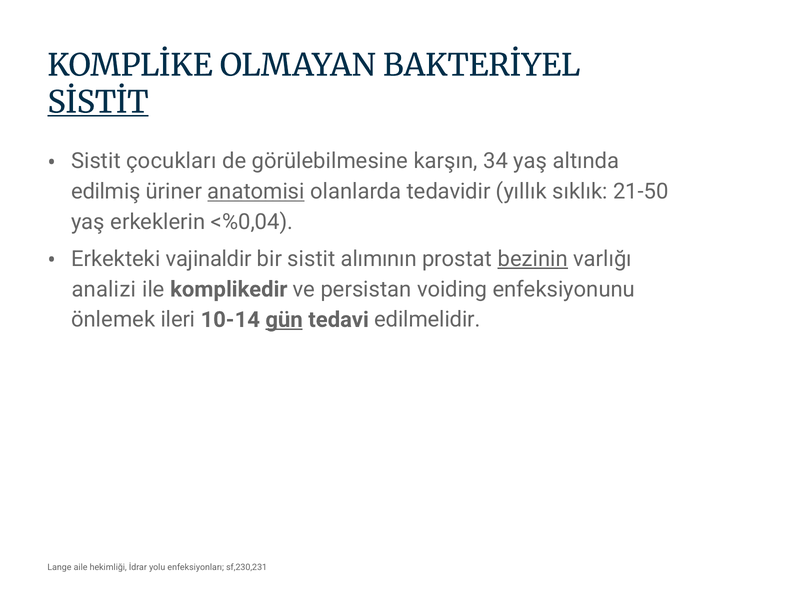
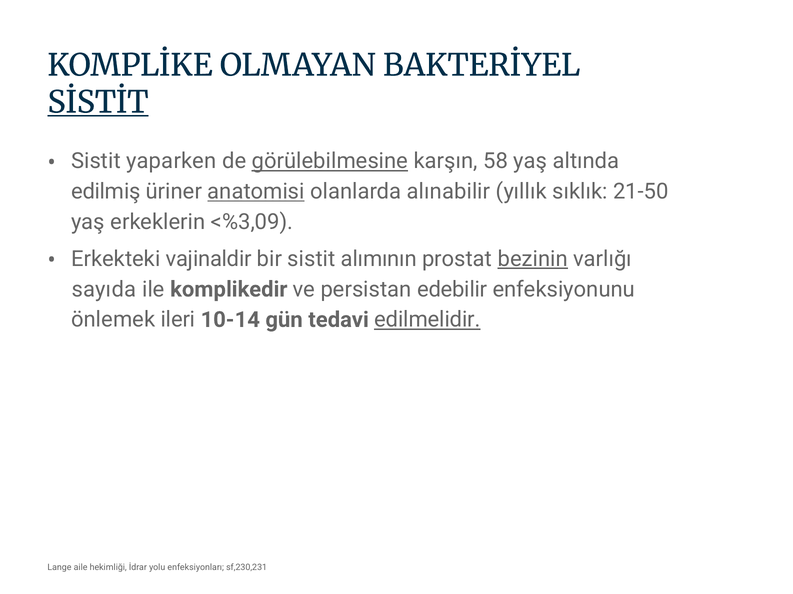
çocukları: çocukları -> yaparken (171, 161)
görülebilmesine underline: none -> present (330, 161)
34: 34 -> 58 (496, 161)
tedavidir: tedavidir -> alınabilir (449, 192)
<%0,04: <%0,04 -> <%3,09 (252, 222)
analizi: analizi -> sayıda (104, 290)
voiding: voiding -> edebilir (452, 290)
gün underline: present -> none (284, 320)
edilmelidir underline: none -> present (427, 320)
